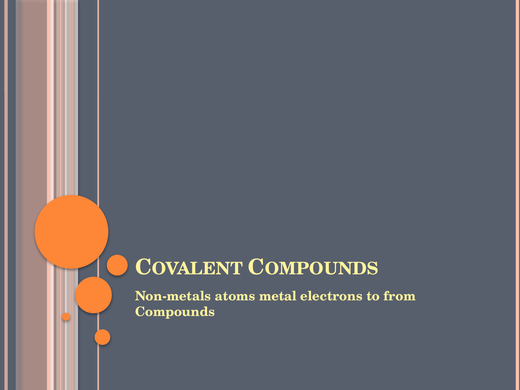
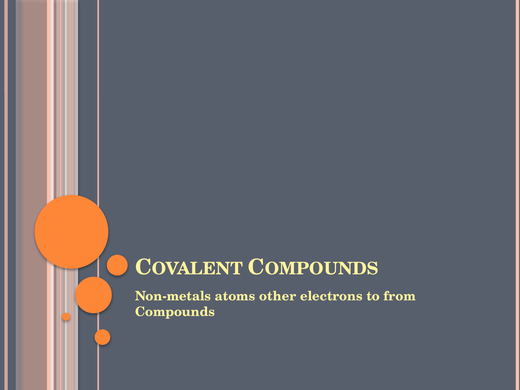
metal: metal -> other (278, 296)
